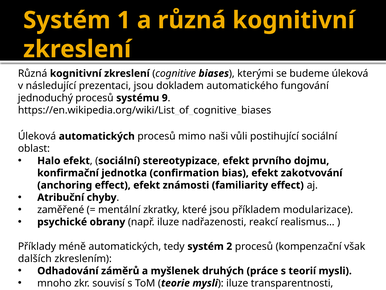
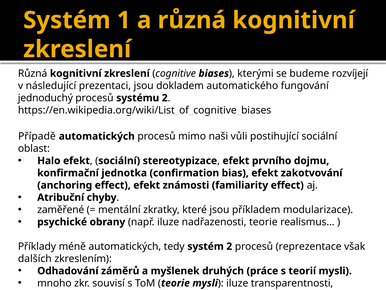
budeme úleková: úleková -> rozvíjejí (350, 73)
systému 9: 9 -> 2 (165, 98)
Úleková: Úleková -> Případě (37, 136)
nadřazenosti reakcí: reakcí -> teorie (263, 222)
kompenzační: kompenzační -> reprezentace (309, 246)
